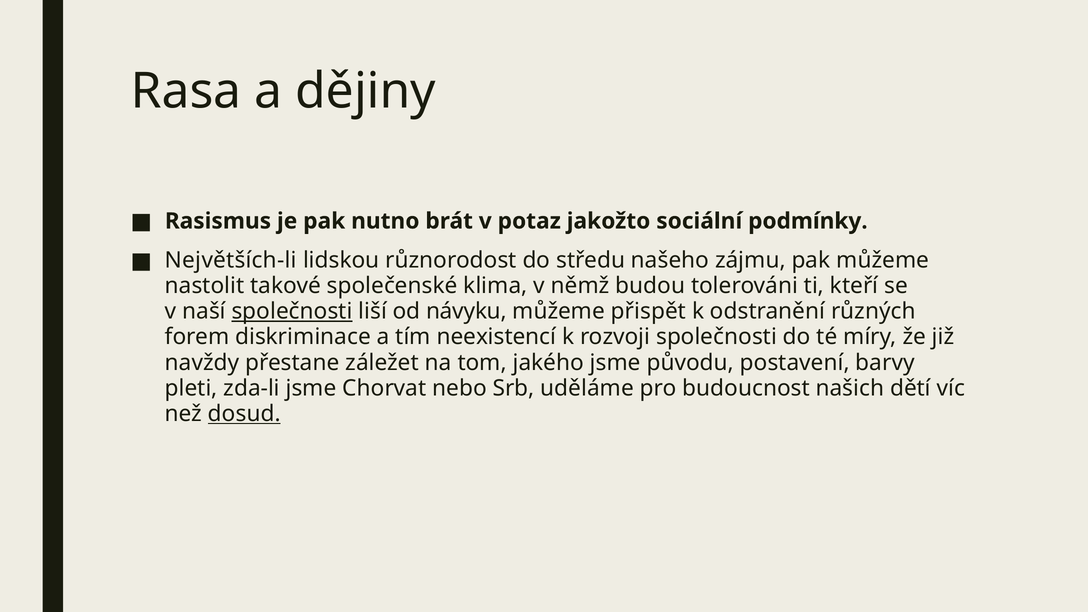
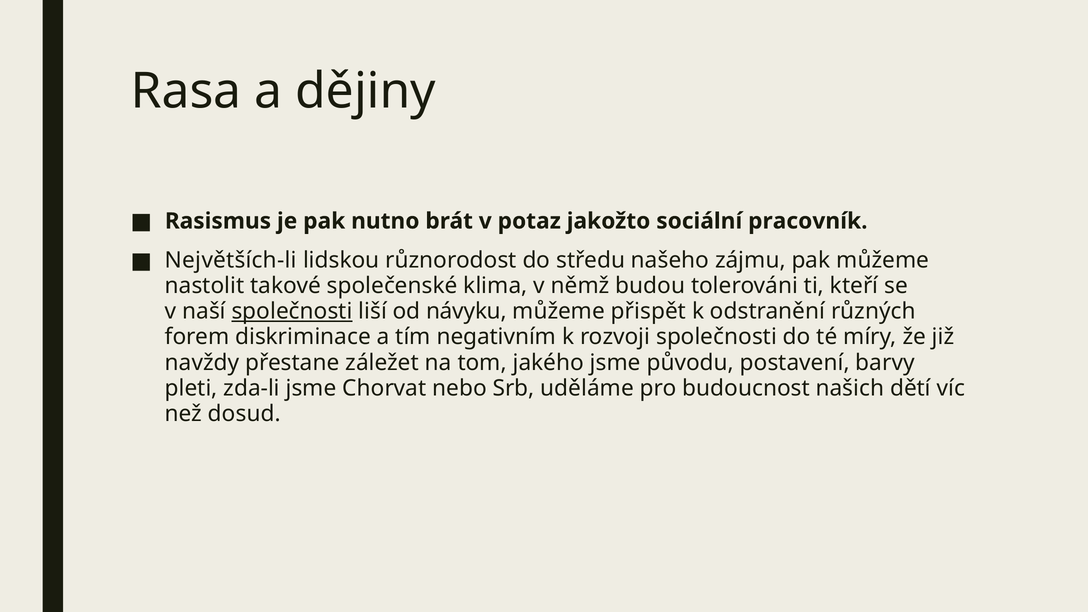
podmínky: podmínky -> pracovník (808, 221)
neexistencí: neexistencí -> negativním (496, 337)
dosud underline: present -> none (244, 414)
